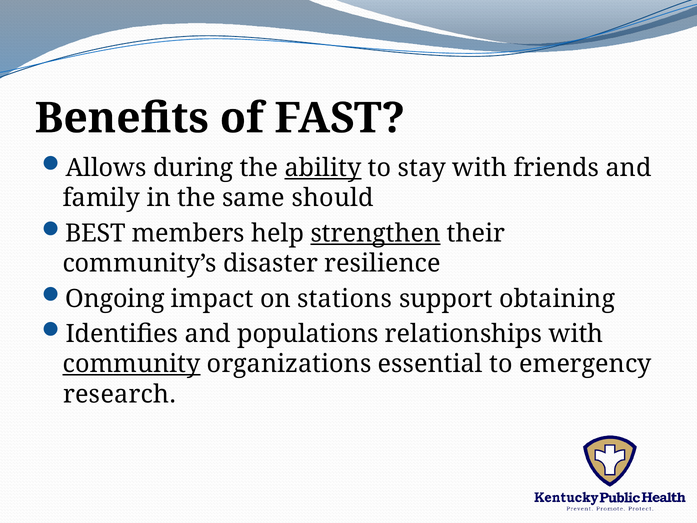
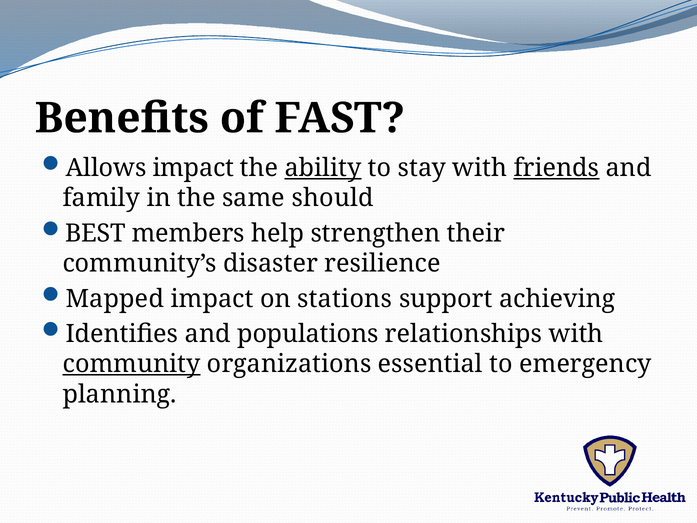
Allows during: during -> impact (193, 168)
friends underline: none -> present (556, 168)
strengthen underline: present -> none (375, 233)
Ongoing: Ongoing -> Mapped (115, 299)
obtaining: obtaining -> achieving (557, 299)
research: research -> planning (120, 394)
